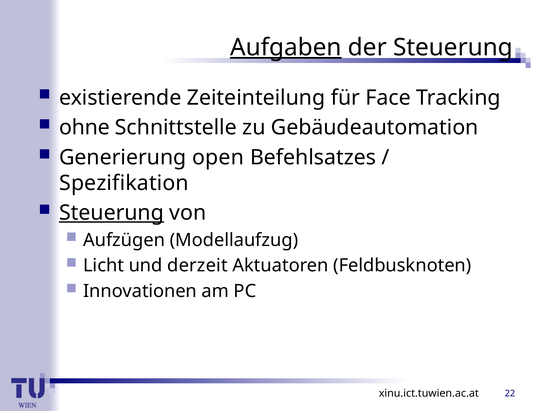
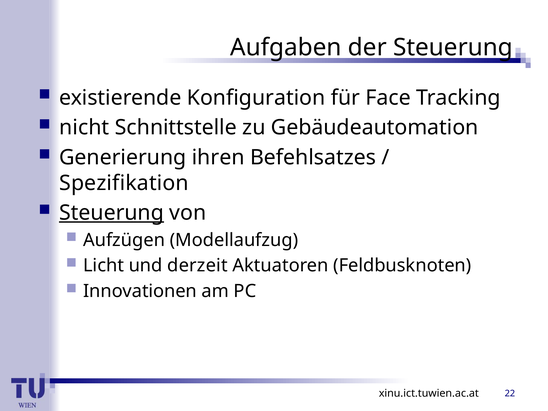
Aufgaben underline: present -> none (286, 47)
Zeiteinteilung: Zeiteinteilung -> Konfiguration (256, 98)
ohne: ohne -> nicht (84, 128)
open: open -> ihren (218, 157)
